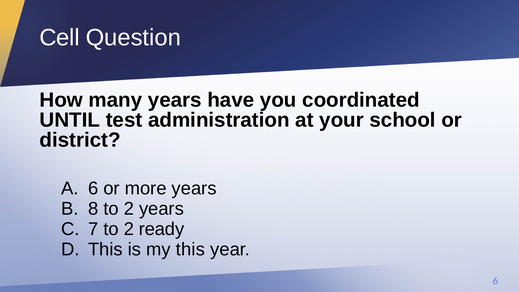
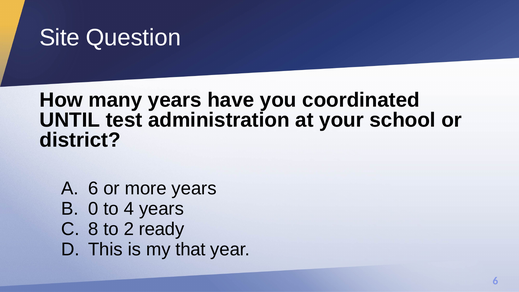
Cell: Cell -> Site (59, 38)
8: 8 -> 0 (93, 209)
2: 2 -> 4 (129, 209)
7: 7 -> 8 (93, 229)
my this: this -> that (191, 249)
